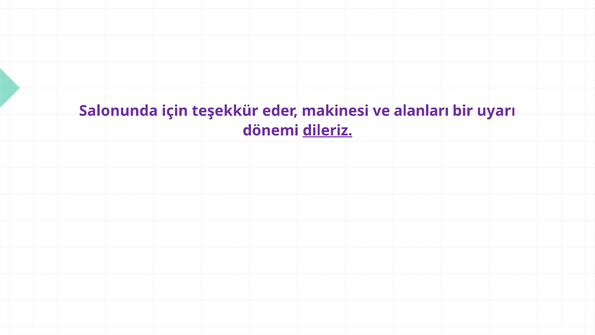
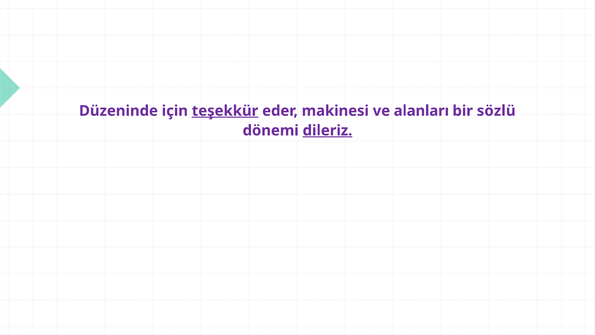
Salonunda: Salonunda -> Düzeninde (118, 111)
teşekkür underline: none -> present (225, 111)
uyarı: uyarı -> sözlü (496, 111)
